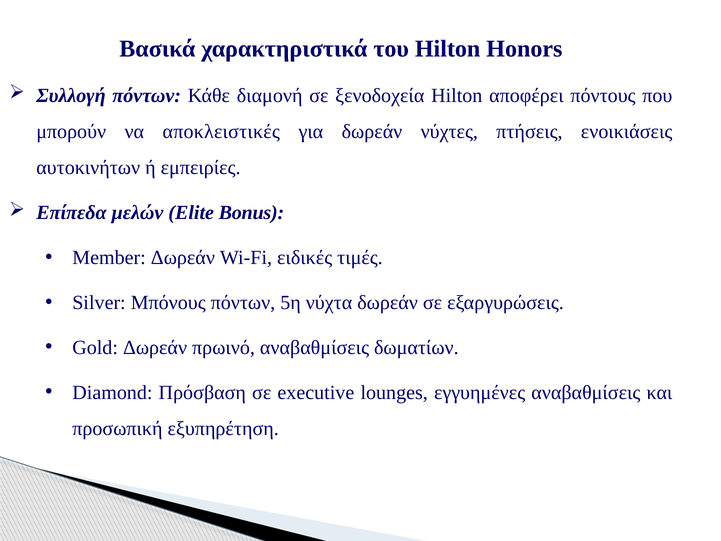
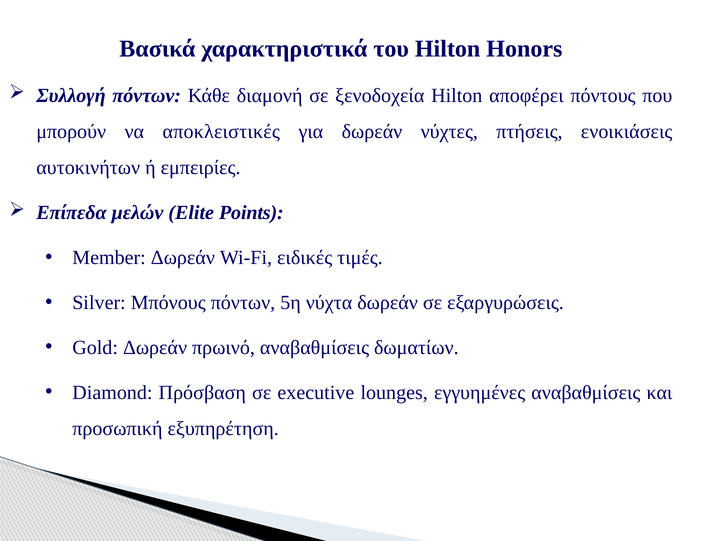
Bonus: Bonus -> Points (251, 213)
